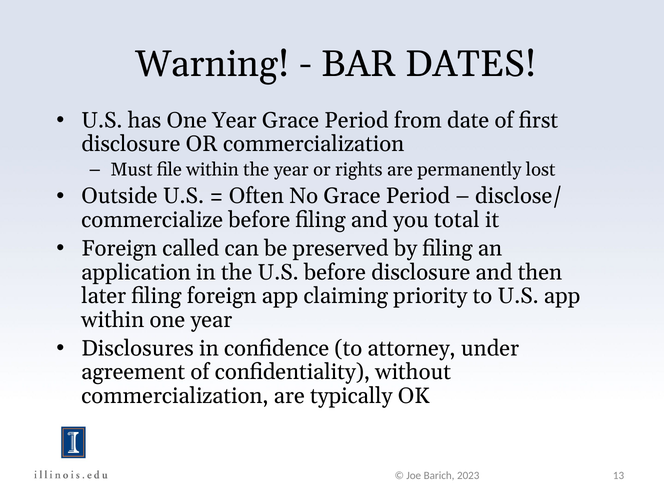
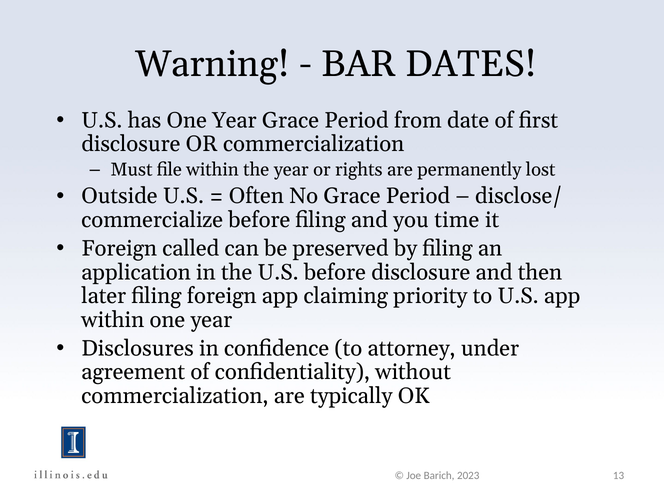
total: total -> time (457, 220)
